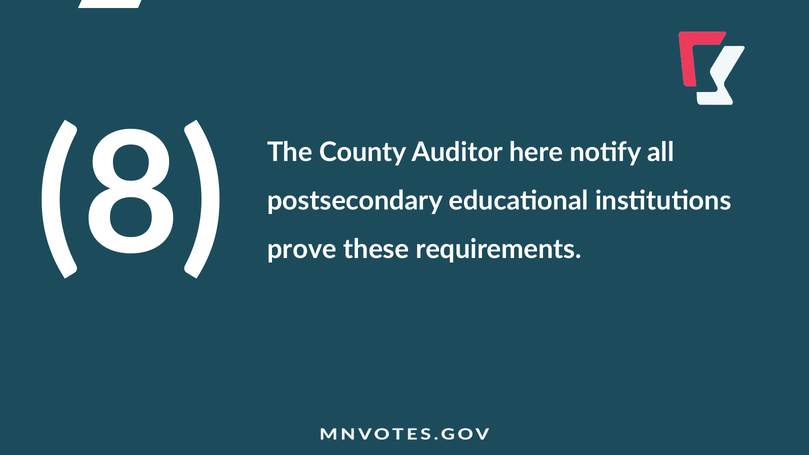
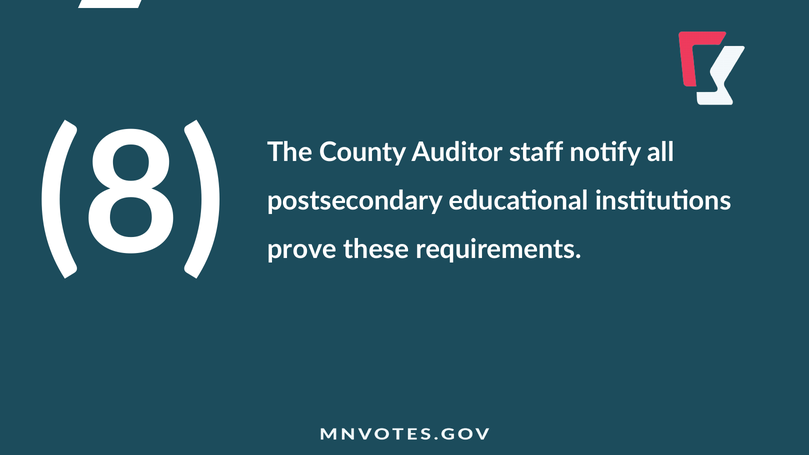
here: here -> staff (536, 152)
